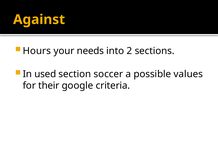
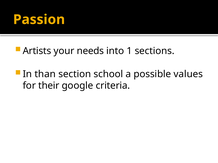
Against: Against -> Passion (39, 20)
Hours: Hours -> Artists (37, 51)
2: 2 -> 1 (129, 51)
used: used -> than (45, 74)
soccer: soccer -> school (108, 74)
